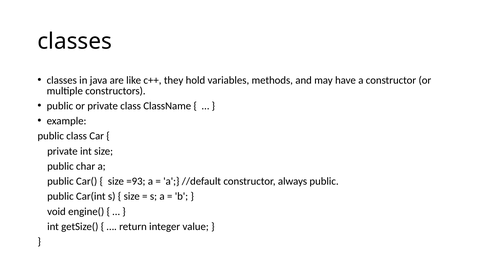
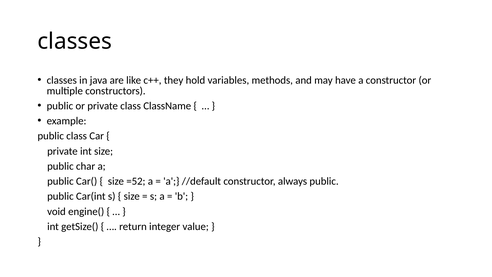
=93: =93 -> =52 (136, 181)
